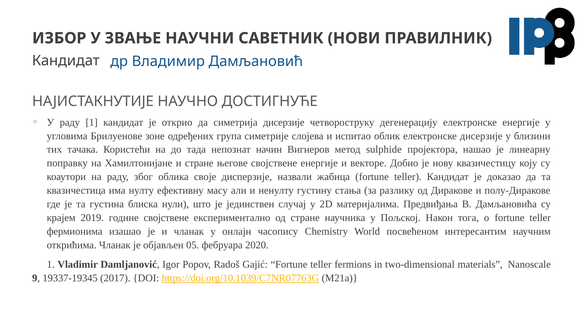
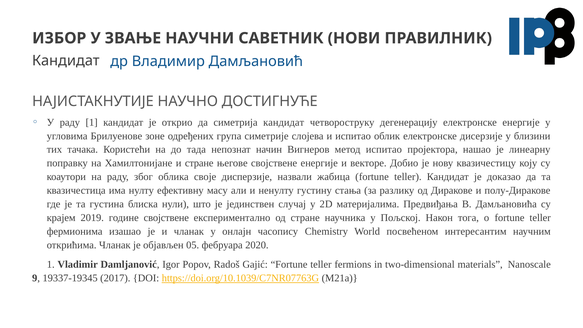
симетрија дисерзије: дисерзије -> кандидат (284, 122)
метод sulphide: sulphide -> испитао (384, 150)
